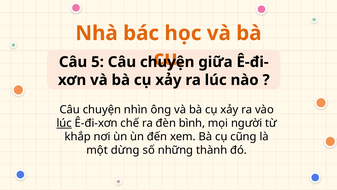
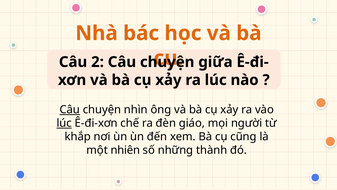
5: 5 -> 2 (97, 62)
Câu underline: none -> present (70, 109)
bình: bình -> giáo (192, 123)
dừng: dừng -> nhiên (125, 150)
